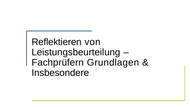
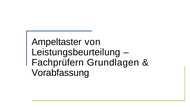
Reflektieren: Reflektieren -> Ampeltaster (57, 42)
Insbesondere: Insbesondere -> Vorabfassung (60, 73)
